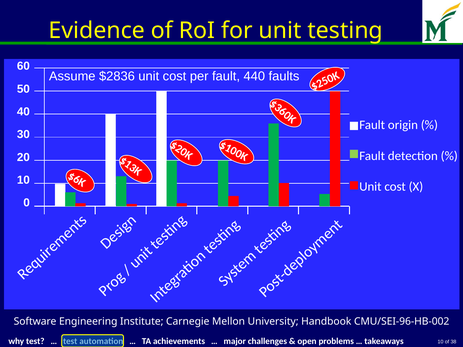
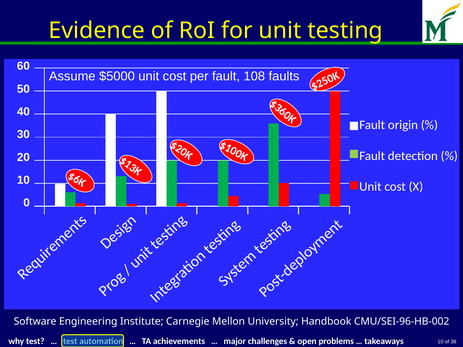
$2836: $2836 -> $5000 (117, 76)
440: 440 -> 108 (254, 76)
